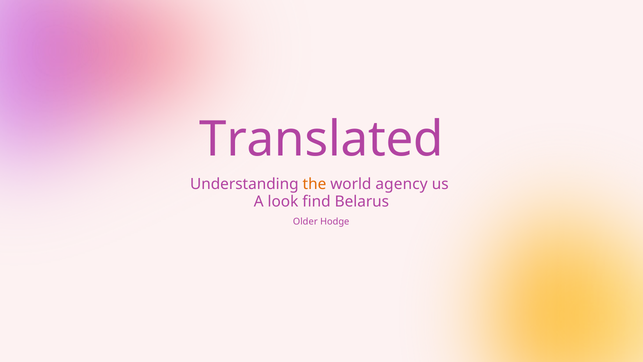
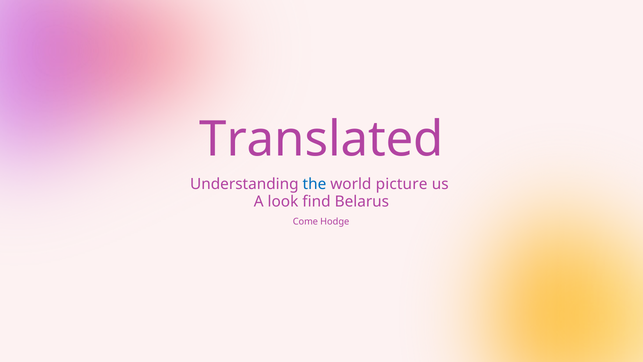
the colour: orange -> blue (314, 184)
agency: agency -> picture (402, 184)
Older: Older -> Come (305, 221)
